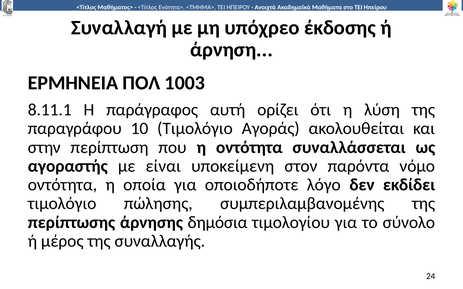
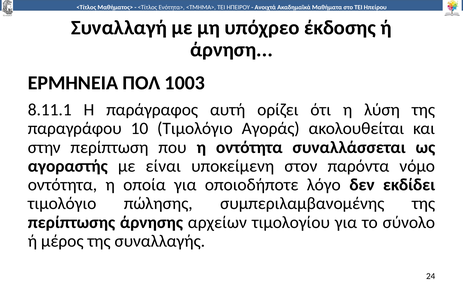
δημόσια: δημόσια -> αρχείων (217, 223)
